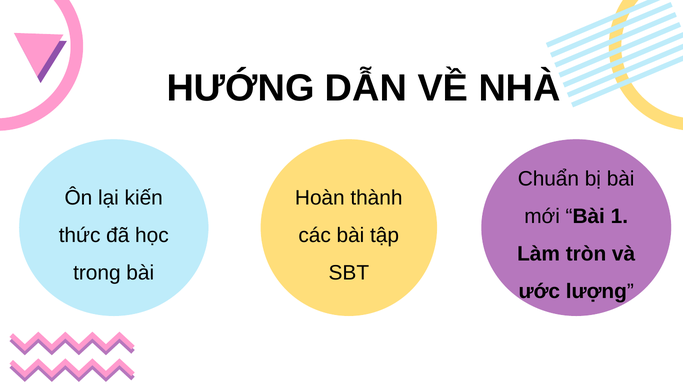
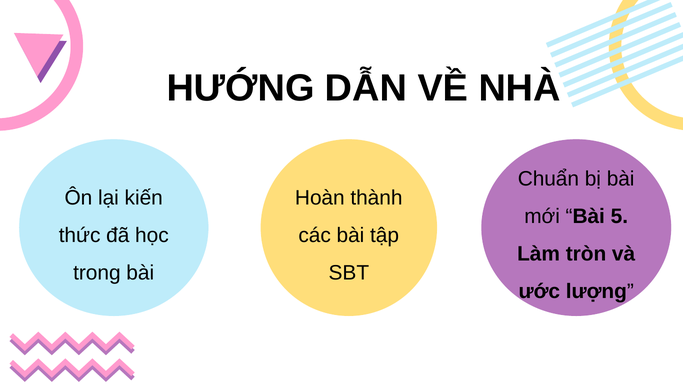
1: 1 -> 5 (619, 217)
